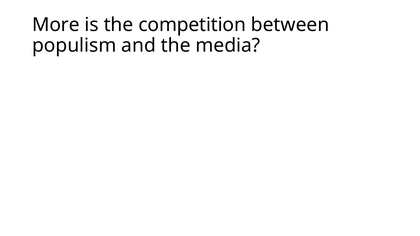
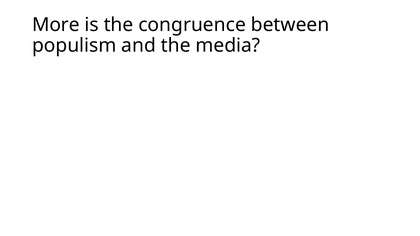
competition: competition -> congruence (192, 25)
